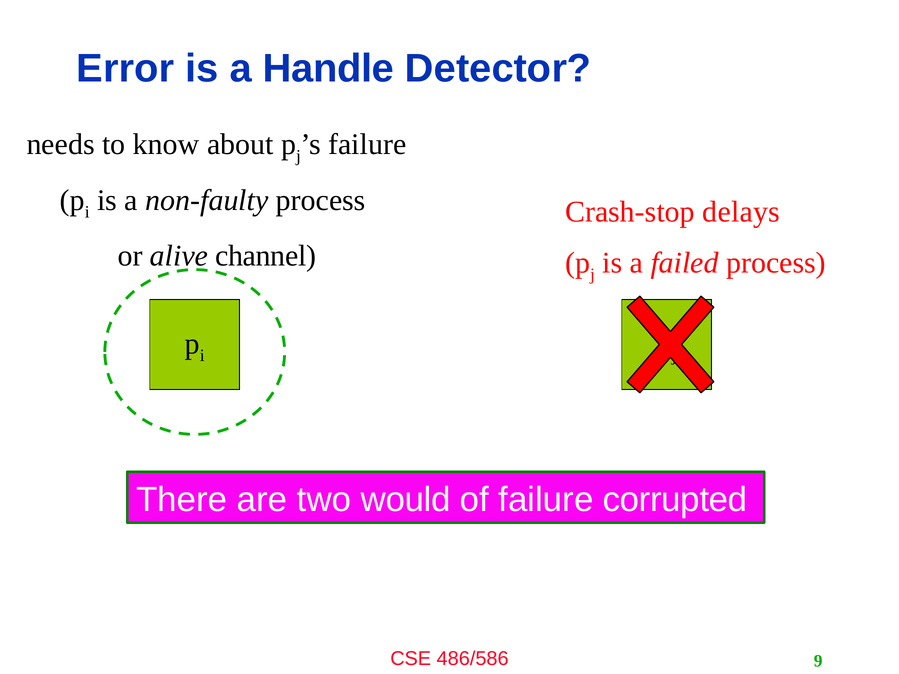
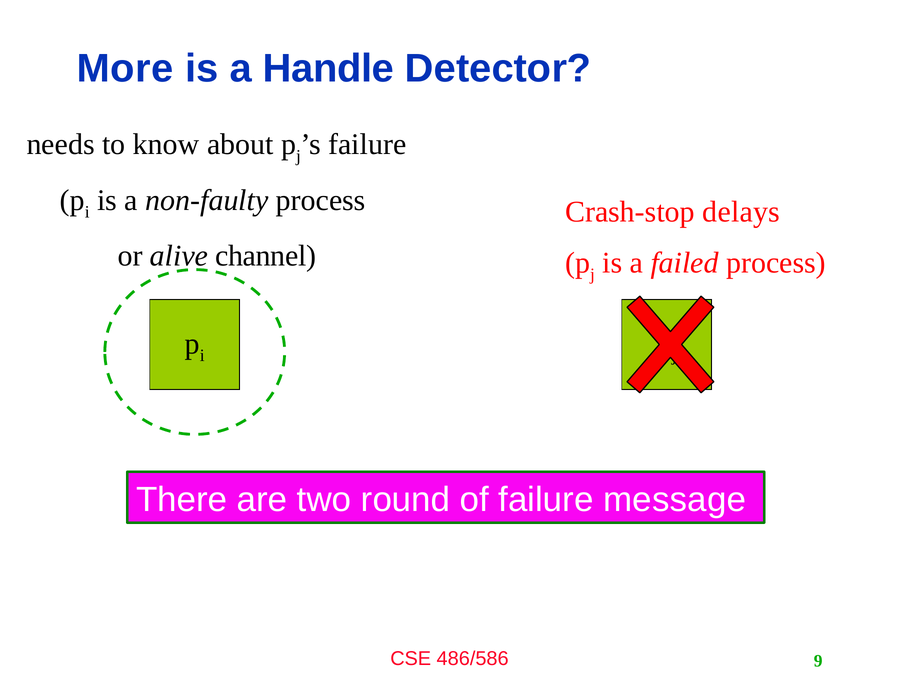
Error: Error -> More (125, 68)
would: would -> round (406, 500)
corrupted: corrupted -> message (675, 500)
